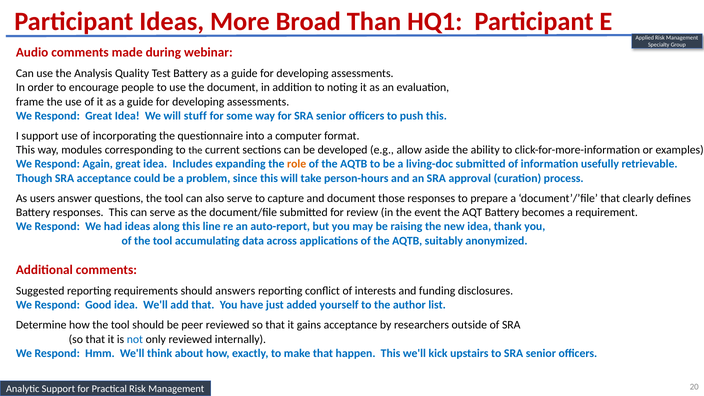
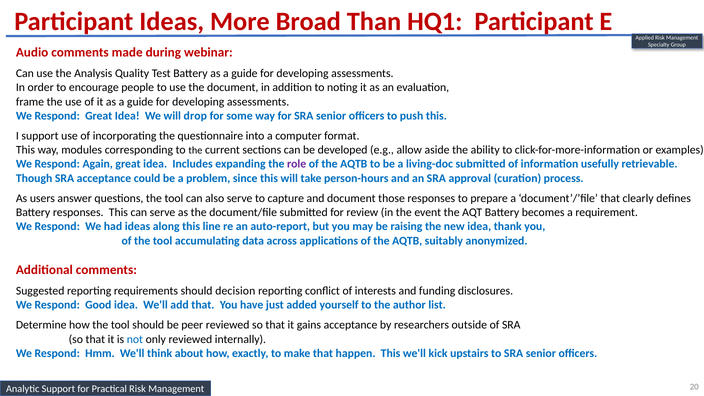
stuff: stuff -> drop (195, 116)
role colour: orange -> purple (297, 164)
answers: answers -> decision (235, 291)
